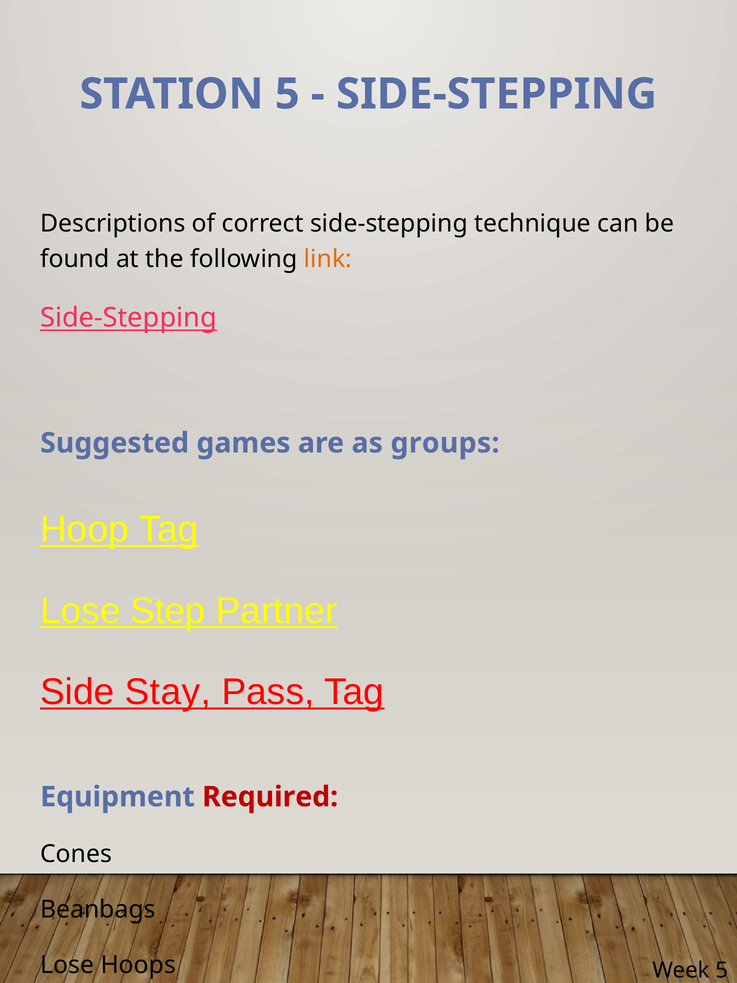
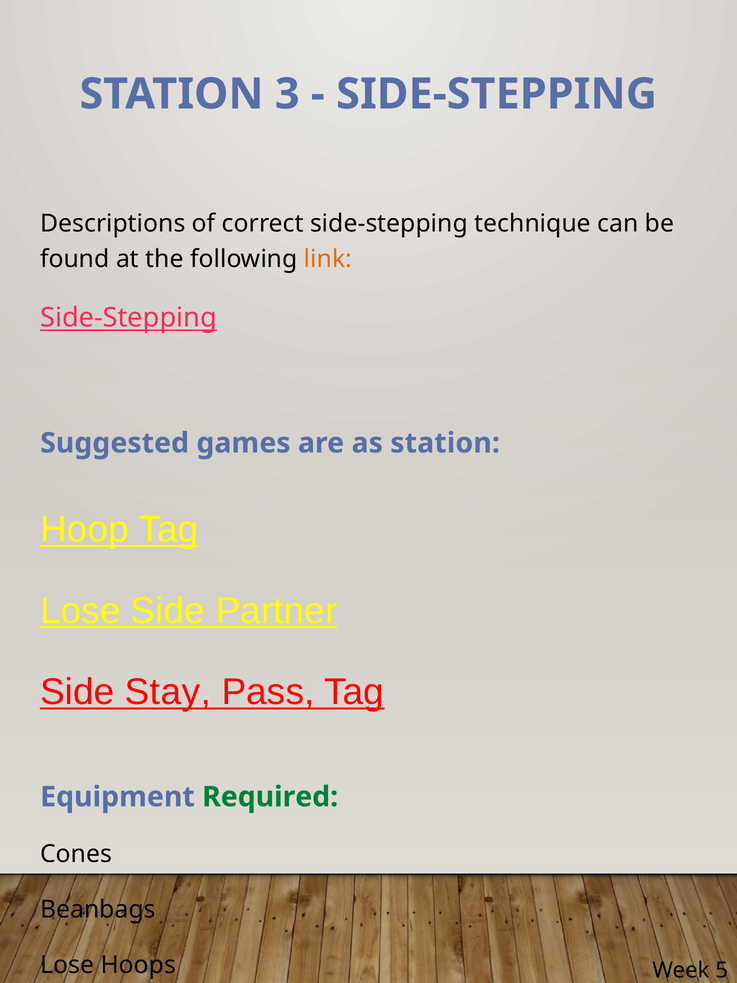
STATION 5: 5 -> 3 (287, 94)
as groups: groups -> station (445, 443)
Lose Step: Step -> Side (168, 611)
Required colour: red -> green (270, 797)
